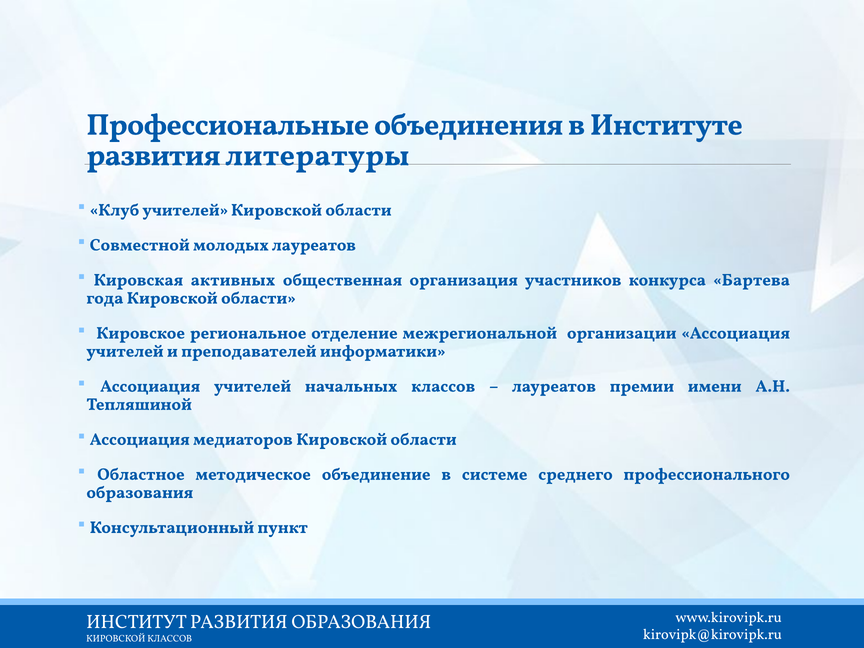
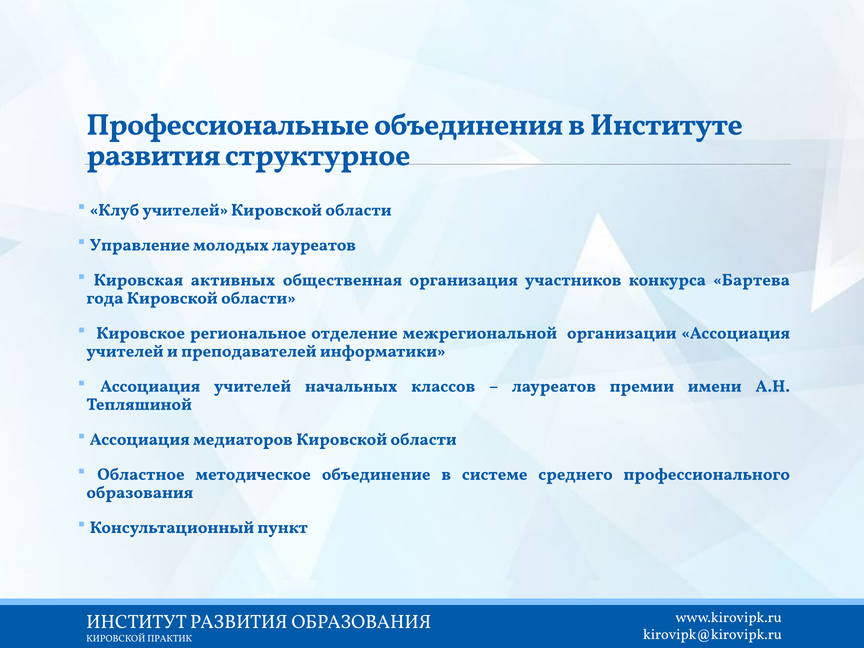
литературы: литературы -> структурное (318, 155)
Совместной: Совместной -> Управление (140, 245)
КИРОВСКОЙ КЛАССОВ: КЛАССОВ -> ПРАКТИК (170, 639)
